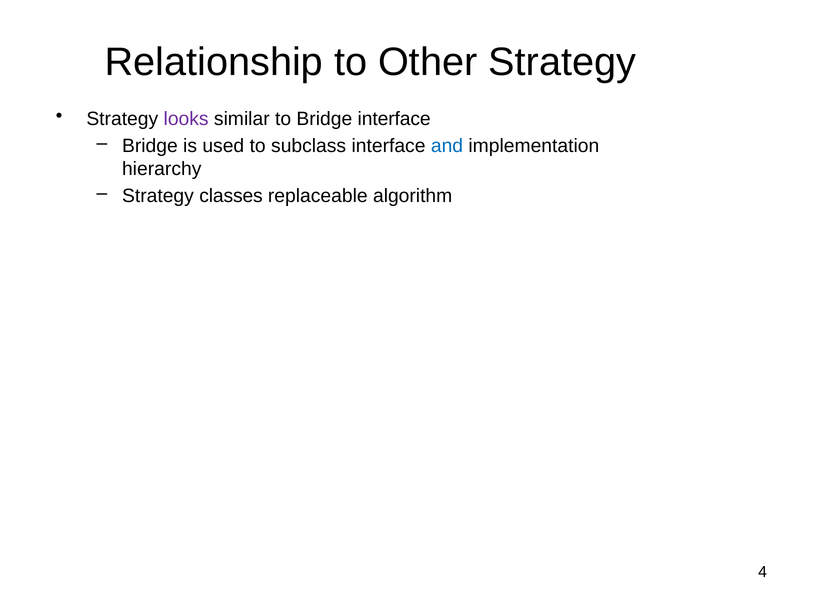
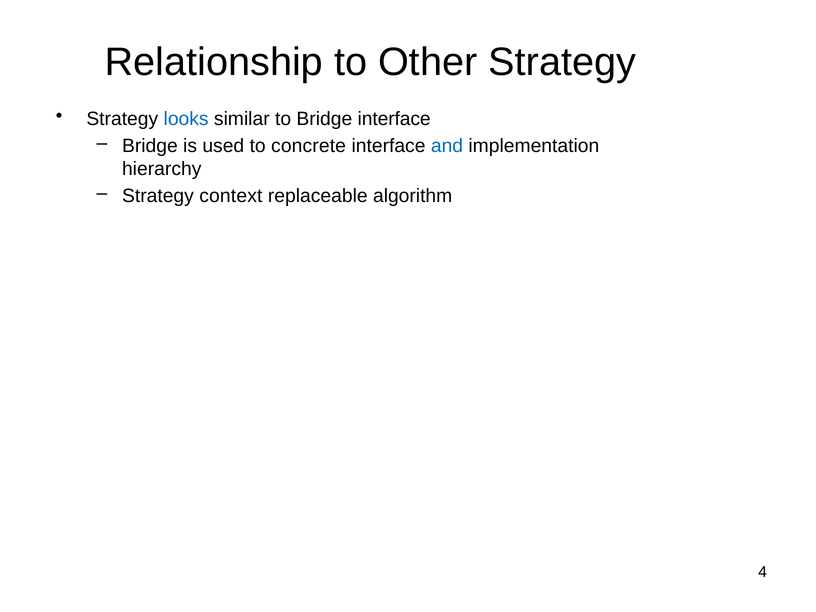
looks colour: purple -> blue (186, 119)
subclass: subclass -> concrete (309, 146)
classes: classes -> context (231, 196)
